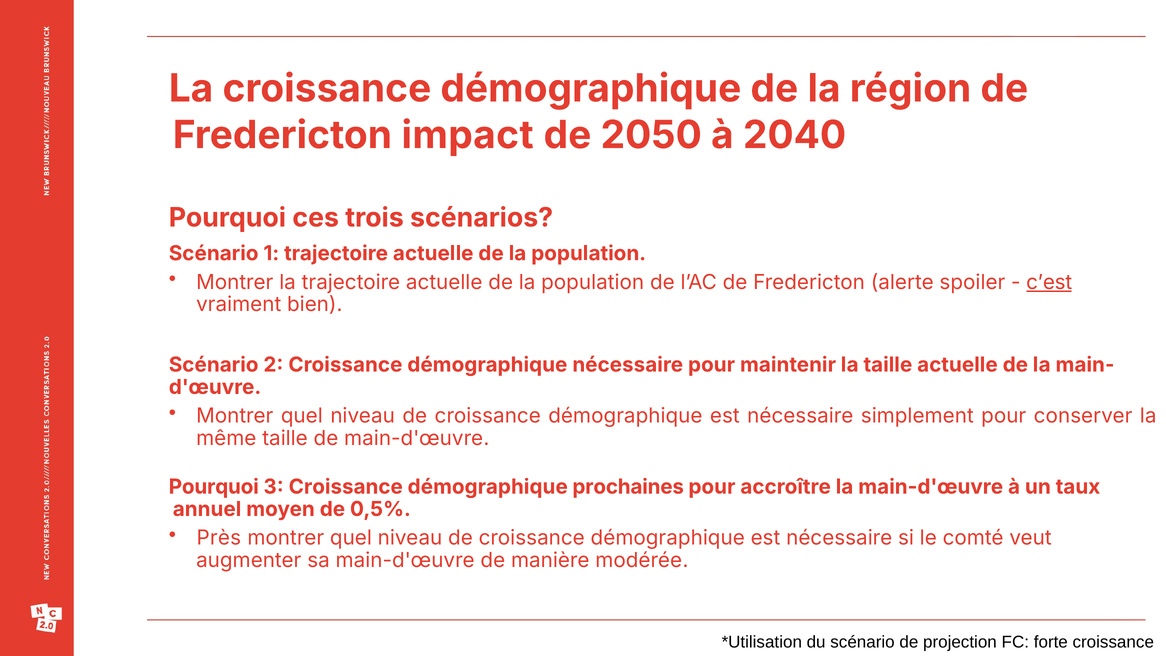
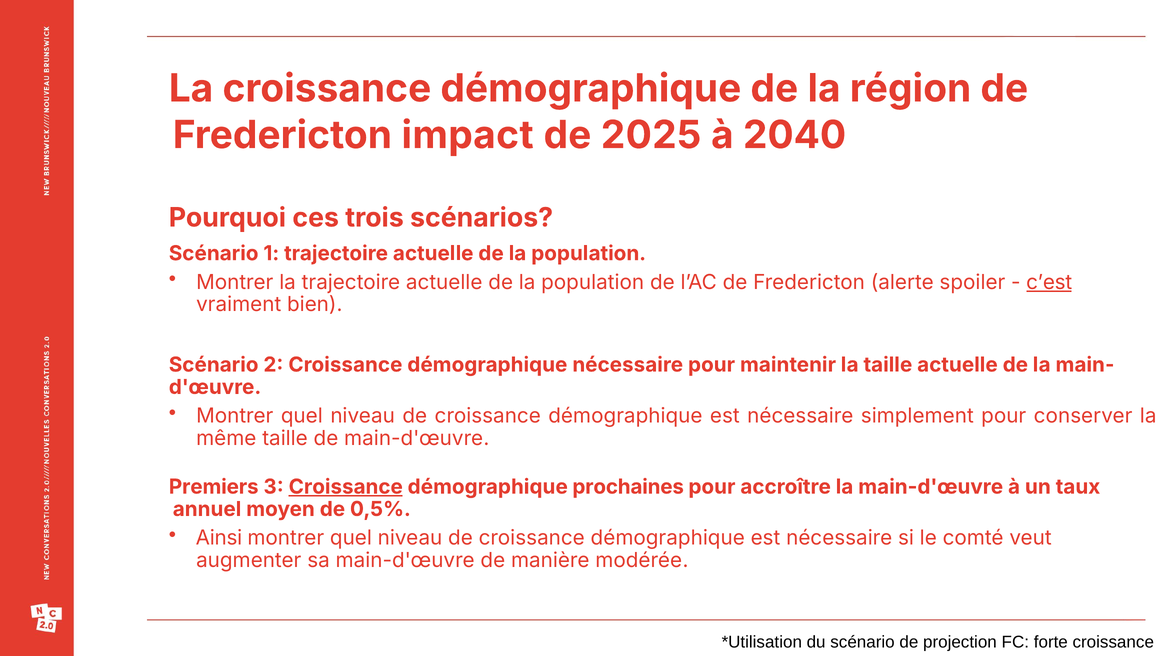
2050: 2050 -> 2025 (651, 135)
Pourquoi: Pourquoi -> Premiers (214, 487)
Croissance underline: none -> present (346, 487)
Près: Près -> Ainsi (219, 538)
